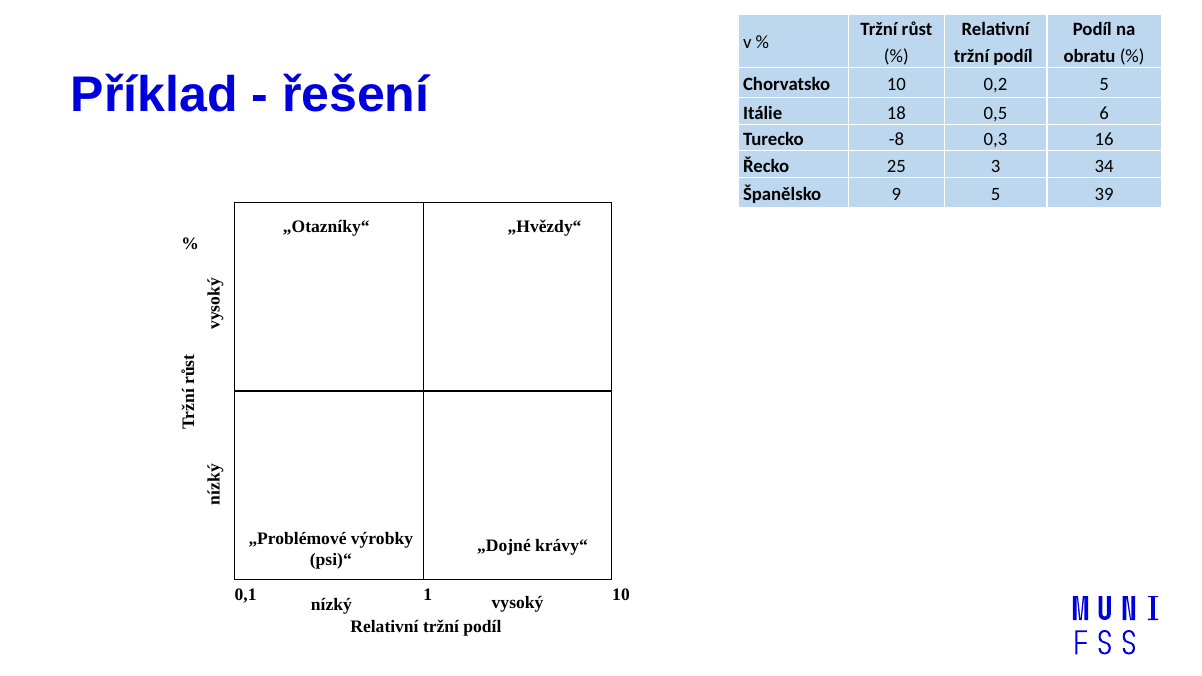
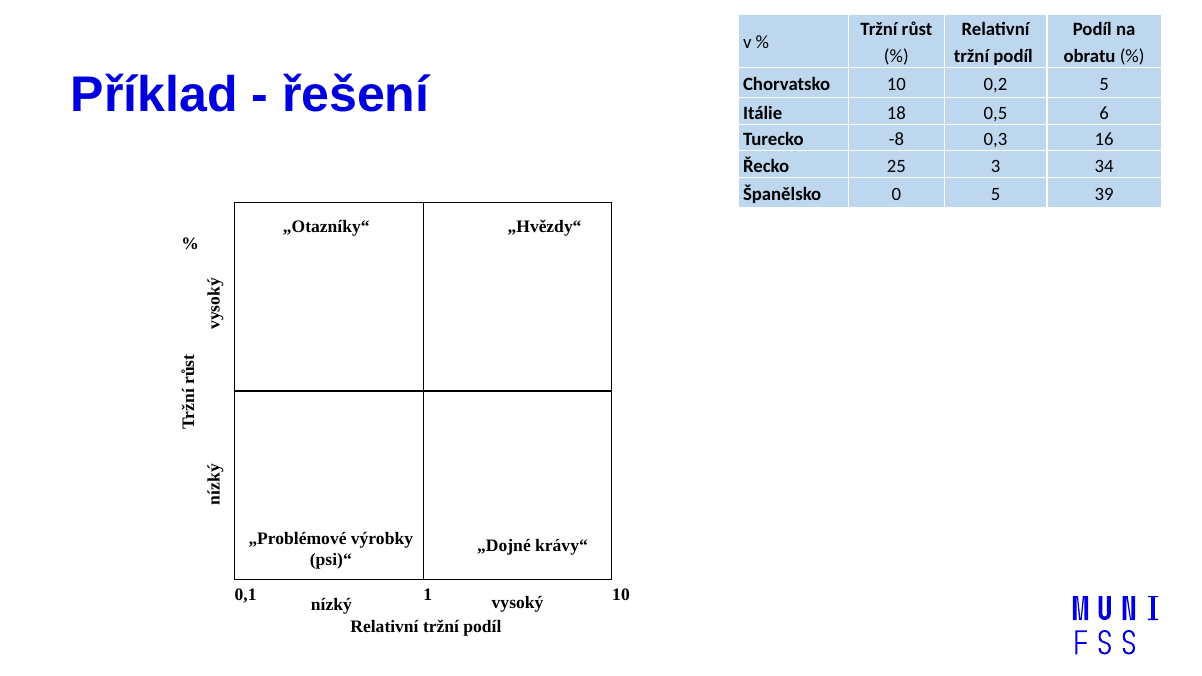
9: 9 -> 0 (896, 195)
